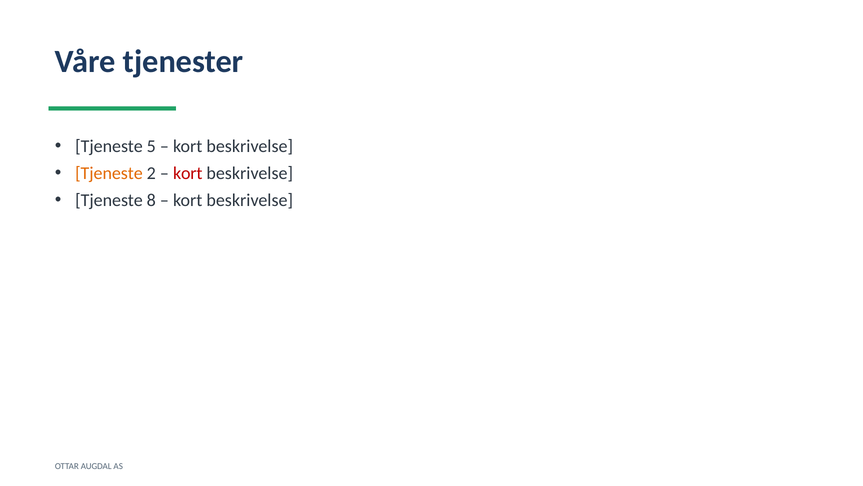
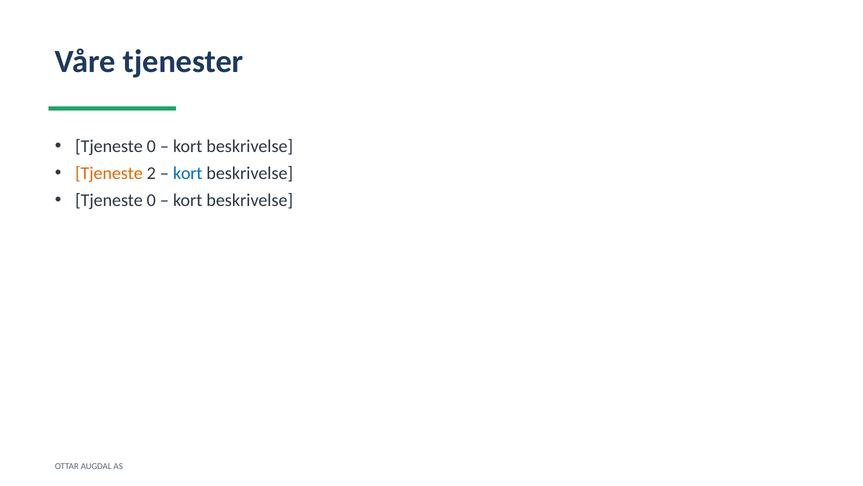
5: 5 -> 0 (151, 146)
kort colour: red -> blue (188, 173)
8: 8 -> 0 (151, 200)
